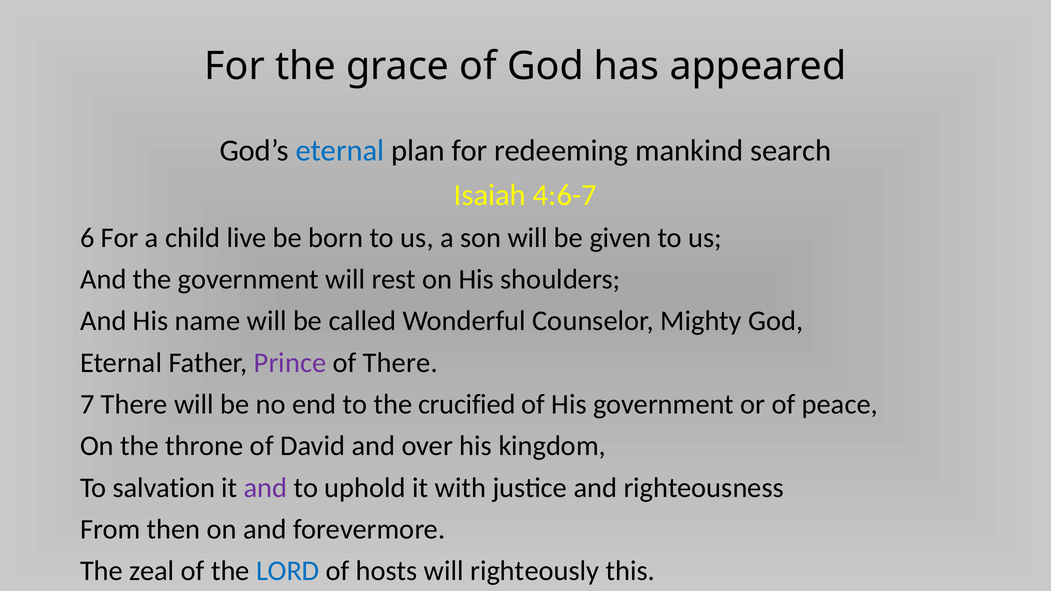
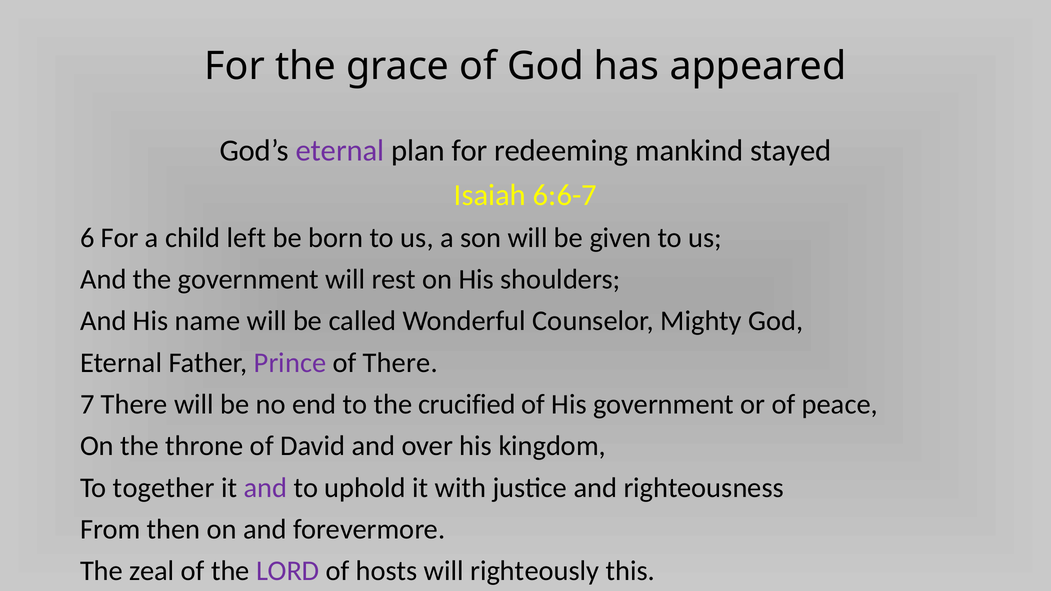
eternal colour: blue -> purple (340, 151)
search: search -> stayed (791, 151)
4:6-7: 4:6-7 -> 6:6-7 (565, 195)
live: live -> left (246, 238)
salvation: salvation -> together (164, 488)
LORD colour: blue -> purple (288, 571)
